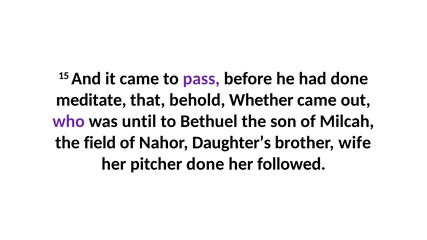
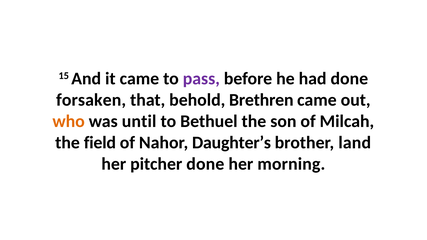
meditate: meditate -> forsaken (91, 100)
Whether: Whether -> Brethren (261, 100)
who colour: purple -> orange (69, 121)
wife: wife -> land (355, 143)
followed: followed -> morning (291, 164)
